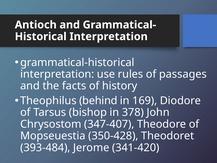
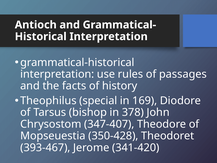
behind: behind -> special (98, 101)
393-484: 393-484 -> 393-467 (45, 147)
